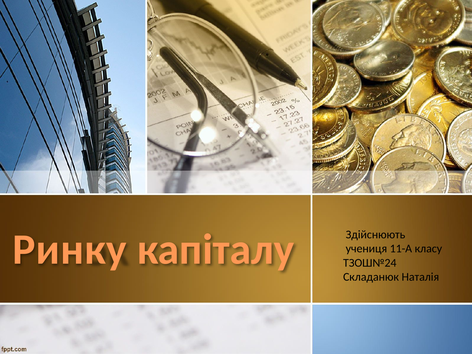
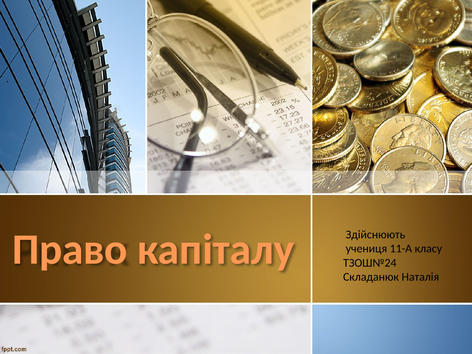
Ринку: Ринку -> Право (70, 249)
